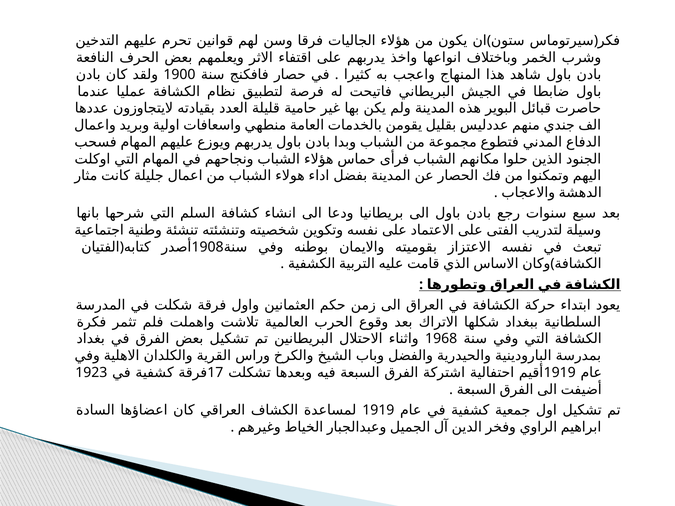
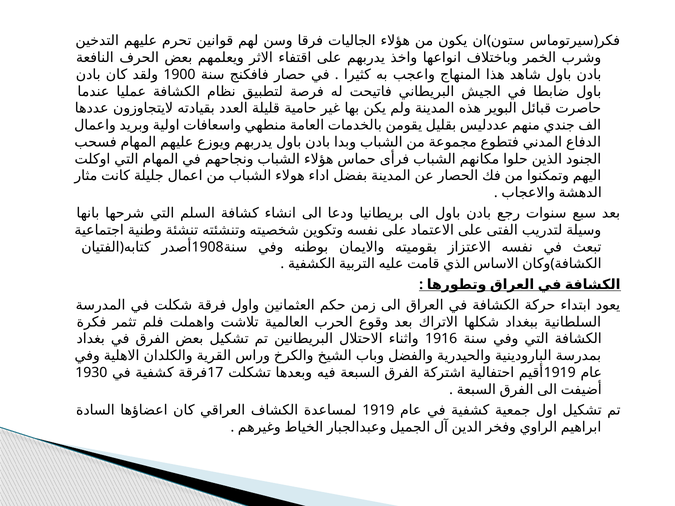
1968: 1968 -> 1916 (441, 339)
1923: 1923 -> 1930 (91, 373)
